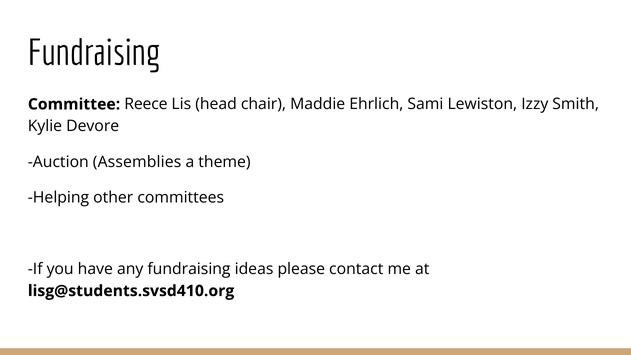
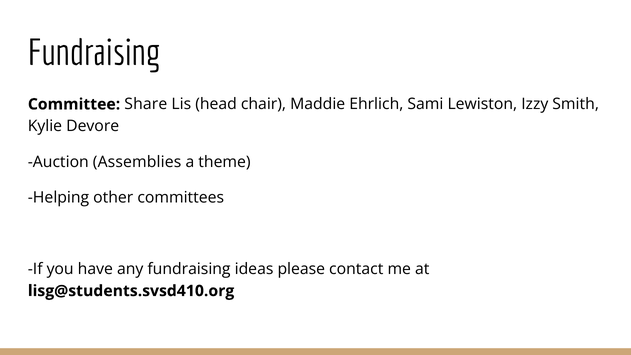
Reece: Reece -> Share (146, 104)
